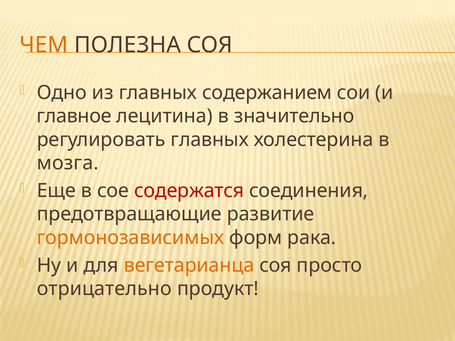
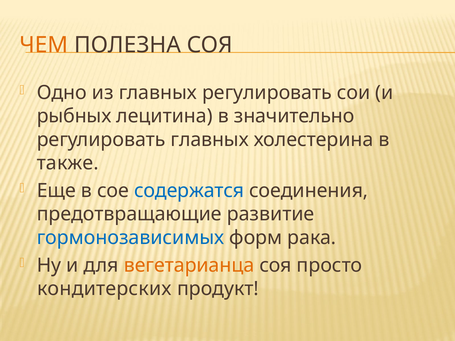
главных содержанием: содержанием -> регулировать (267, 93)
главное: главное -> рыбных (74, 116)
мозга: мозга -> также (68, 163)
содержатся colour: red -> blue (189, 191)
гормонозависимых colour: orange -> blue (130, 238)
отрицательно: отрицательно -> кондитерских (104, 289)
